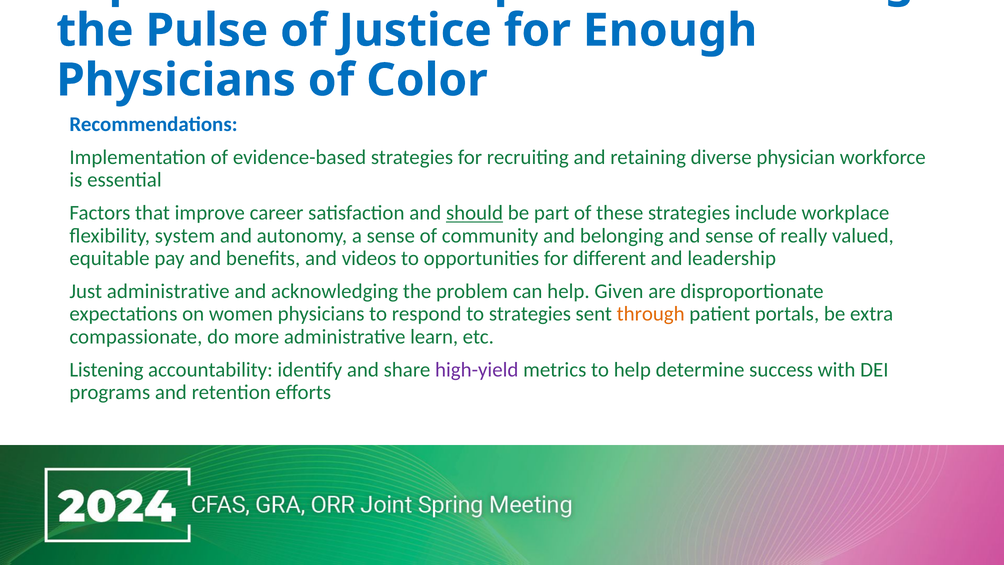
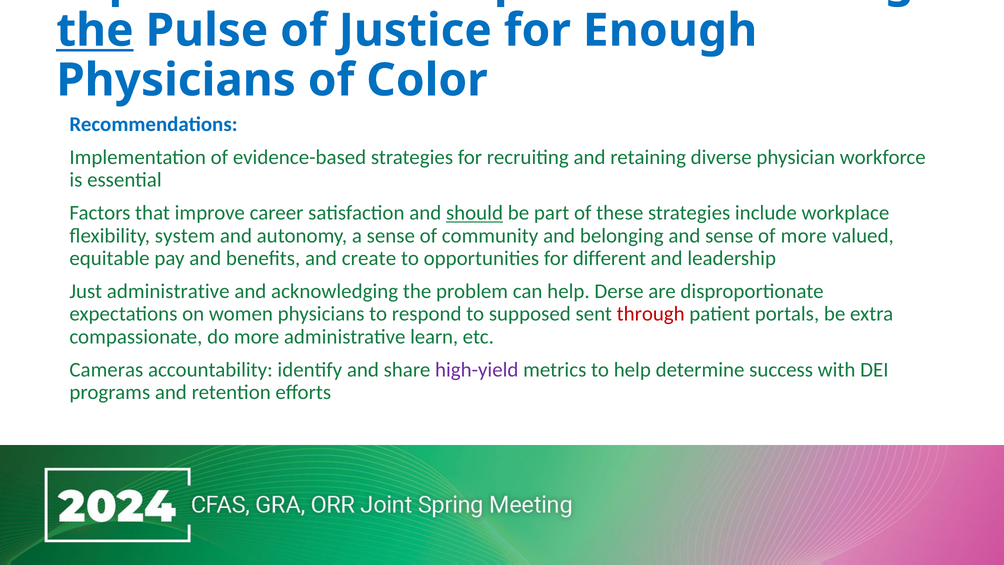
the underline: none -> present (95, 31)
of really: really -> more (804, 236)
videos: videos -> create (369, 258)
Given: Given -> Derse (619, 291)
to strategies: strategies -> supposed (530, 314)
through colour: orange -> red (651, 314)
Listening: Listening -> Cameras (106, 370)
